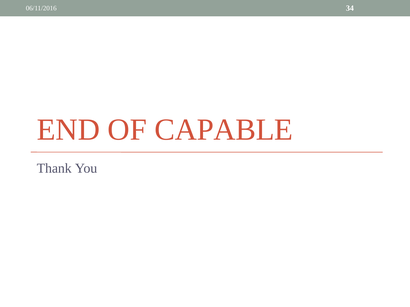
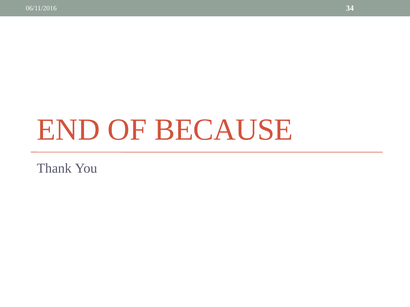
CAPABLE: CAPABLE -> BECAUSE (224, 130)
